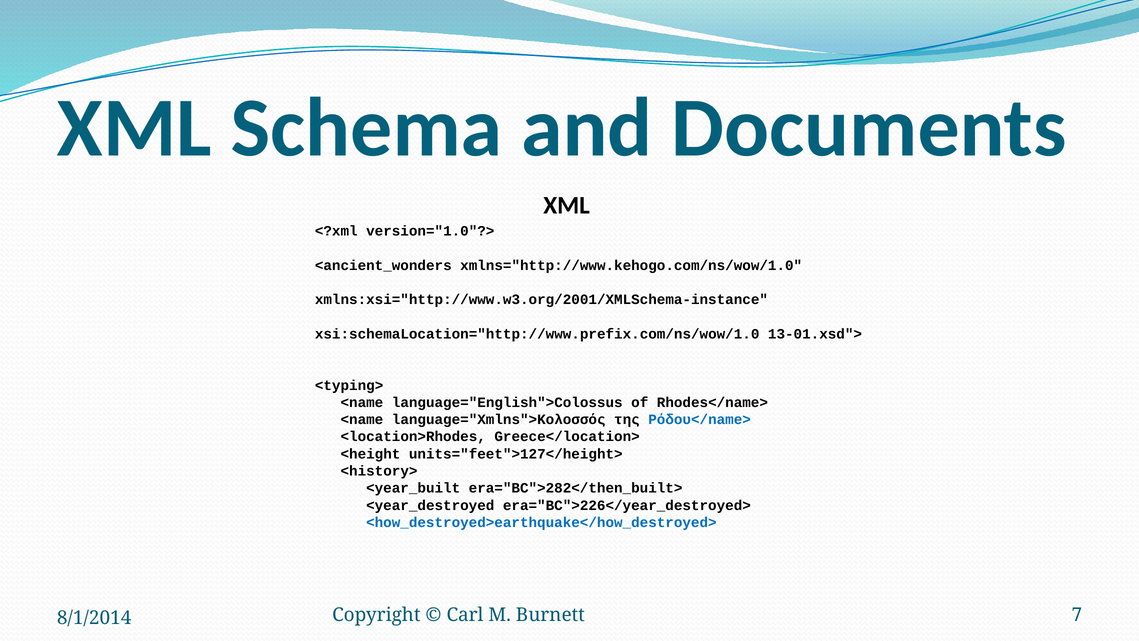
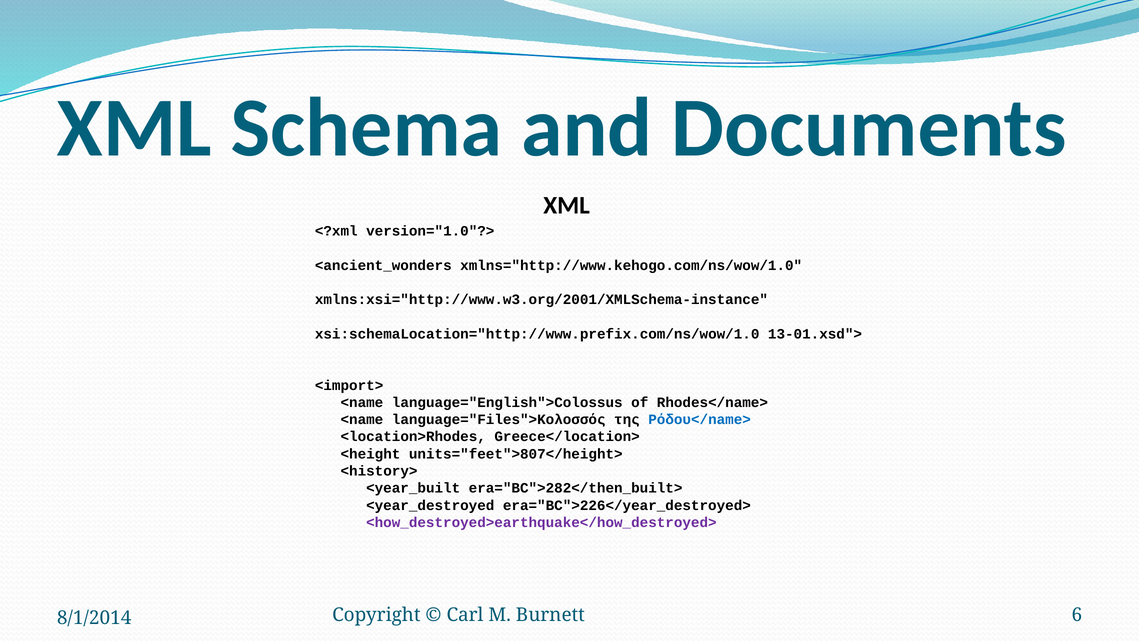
<typing>: <typing> -> <import> (349, 385)
language="Xmlns">Κολοσσός: language="Xmlns">Κολοσσός -> language="Files">Κολοσσός (499, 419)
units="feet">127</height>: units="feet">127</height> -> units="feet">807</height> (516, 454)
<how_destroyed>earthquake</how_destroyed> colour: blue -> purple (541, 522)
7: 7 -> 6 (1077, 615)
